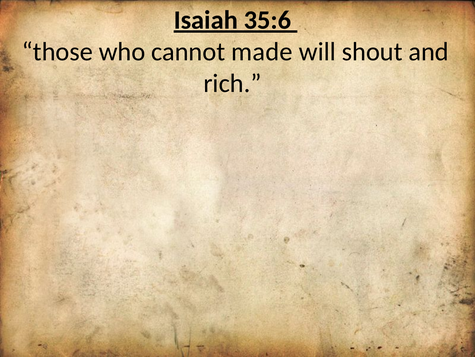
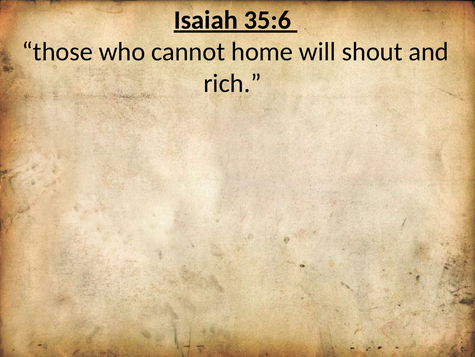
made: made -> home (262, 52)
